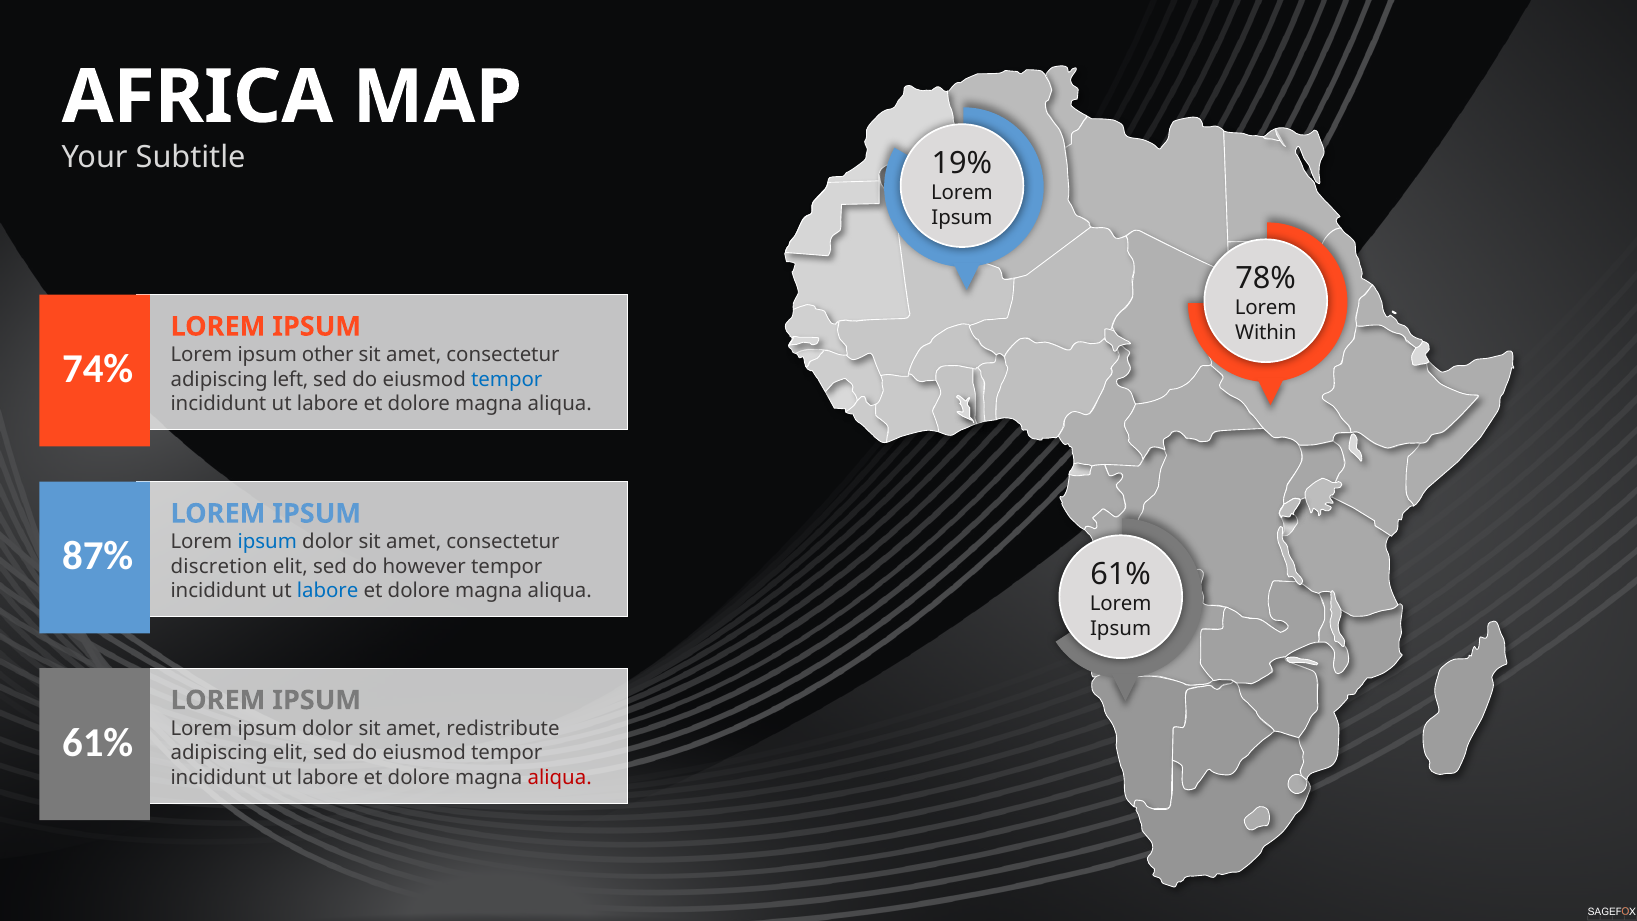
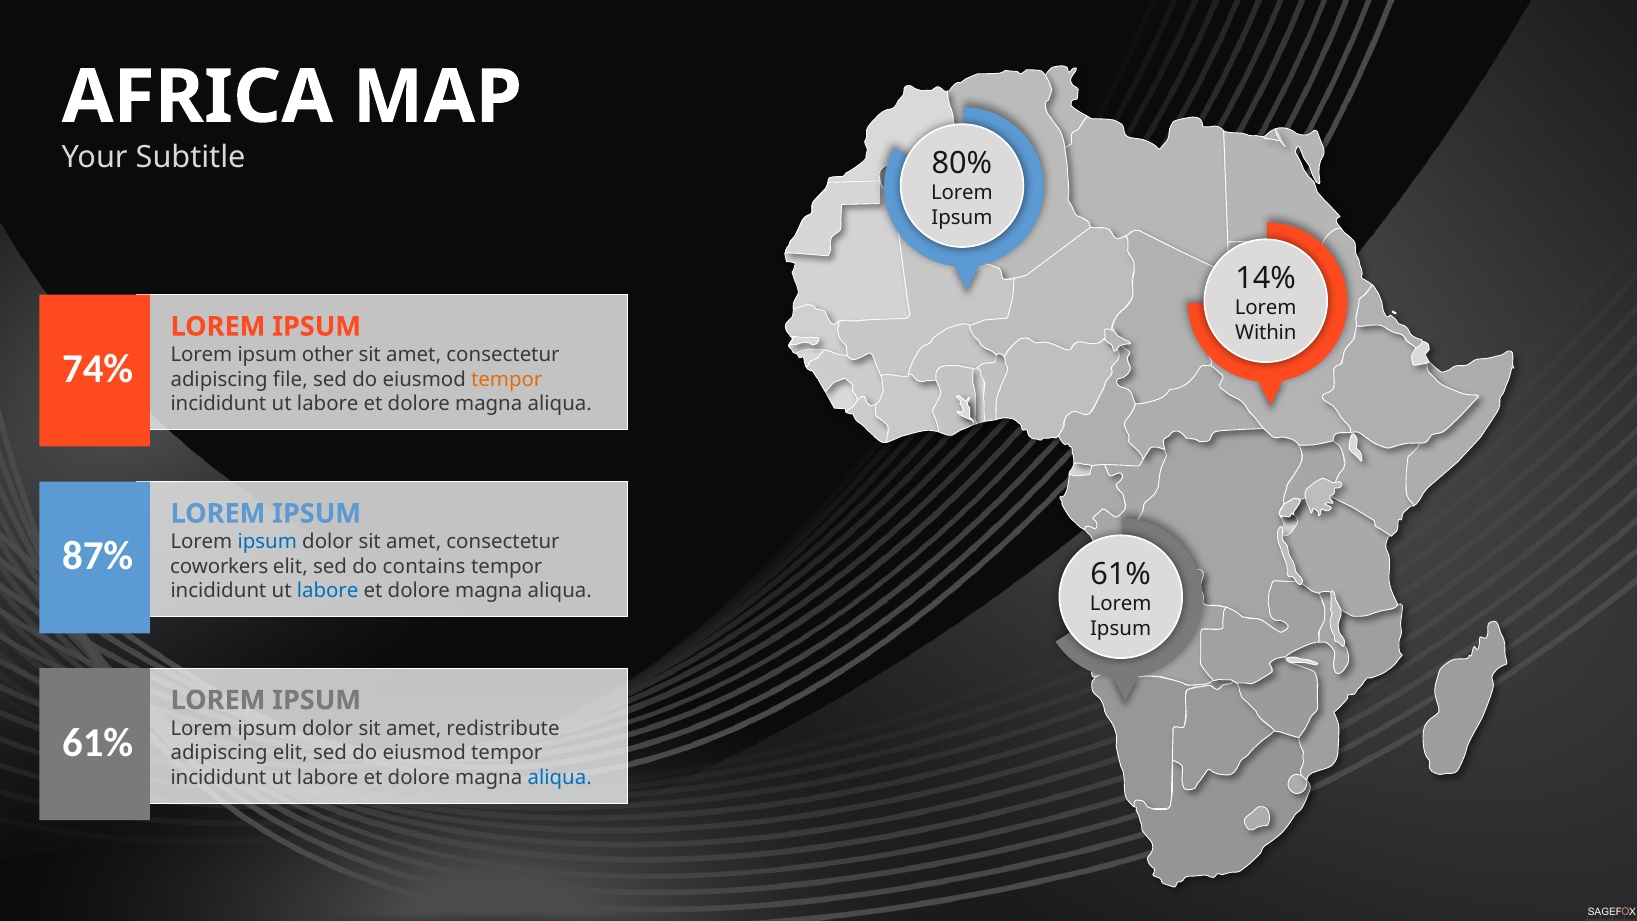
19%: 19% -> 80% (962, 163)
78%: 78% -> 14% (1266, 278)
left: left -> file (290, 379)
tempor colour: blue -> orange (507, 379)
discretion: discretion -> coworkers (219, 566)
however: however -> contains (424, 566)
aliqua colour: red -> blue (560, 777)
